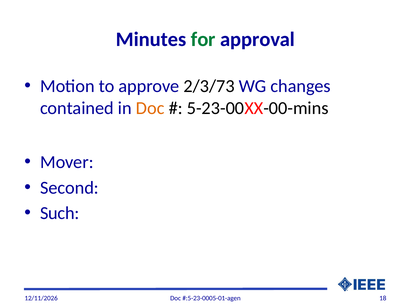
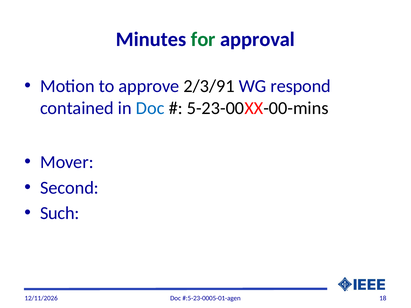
2/3/73: 2/3/73 -> 2/3/91 (209, 86)
changes: changes -> respond (301, 86)
Doc colour: orange -> blue (150, 108)
